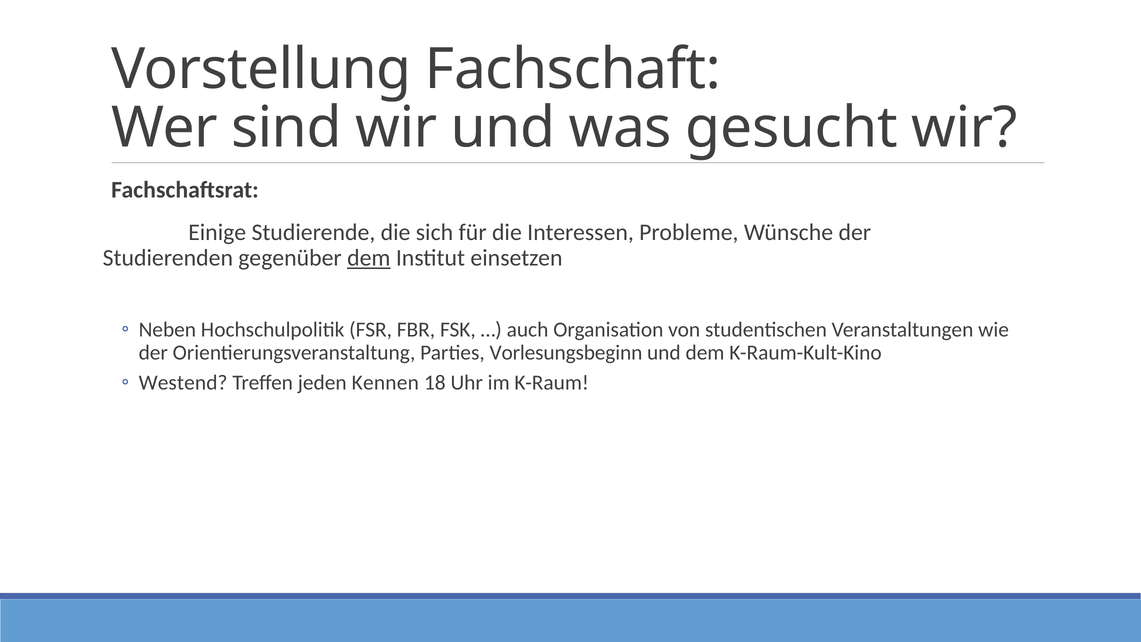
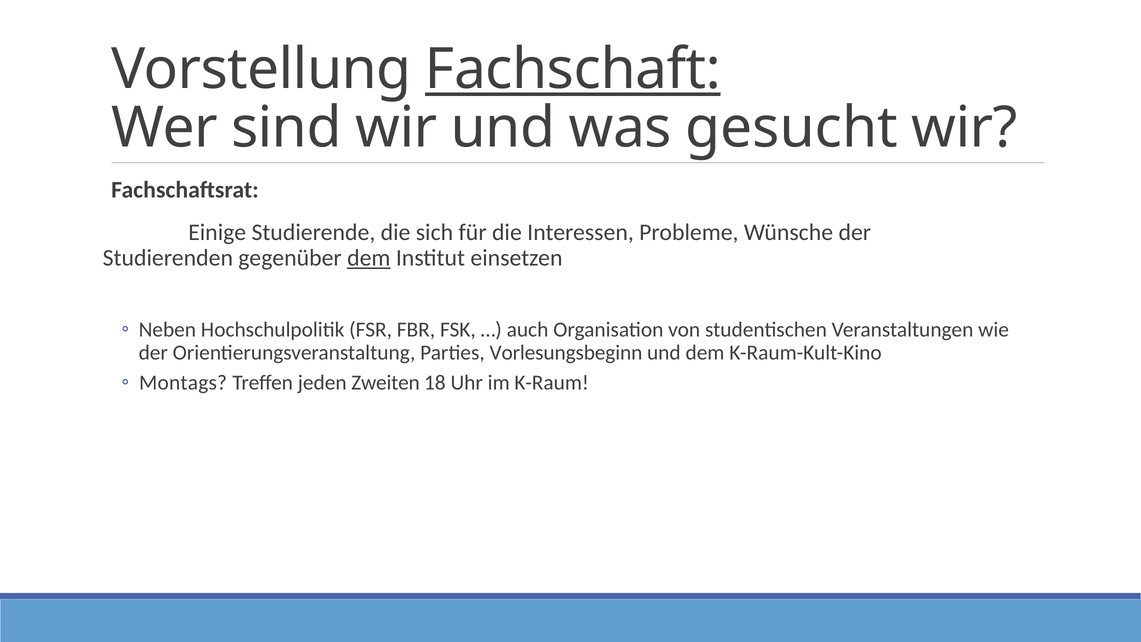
Fachschaft underline: none -> present (573, 70)
Westend: Westend -> Montags (183, 383)
Kennen: Kennen -> Zweiten (386, 383)
